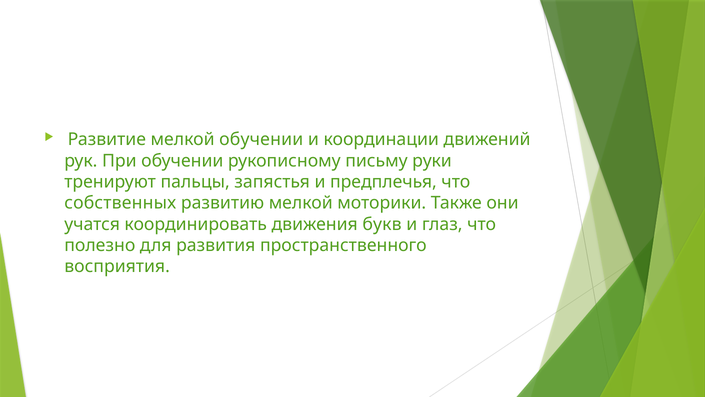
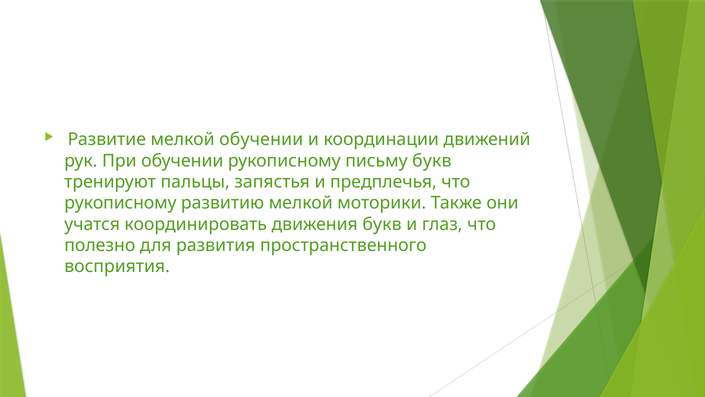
письму руки: руки -> букв (432, 161)
собственных: собственных -> рукописному (120, 203)
